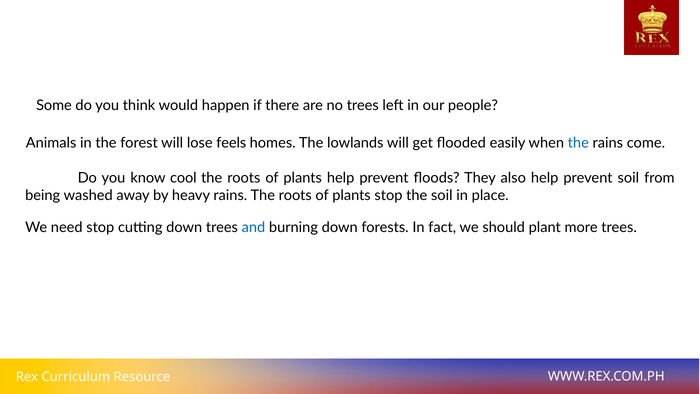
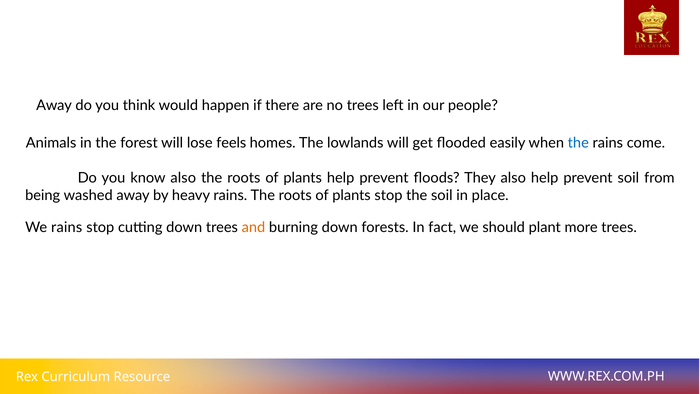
Some: Some -> Away (54, 105)
know cool: cool -> also (183, 178)
We need: need -> rains (67, 227)
and colour: blue -> orange (253, 227)
